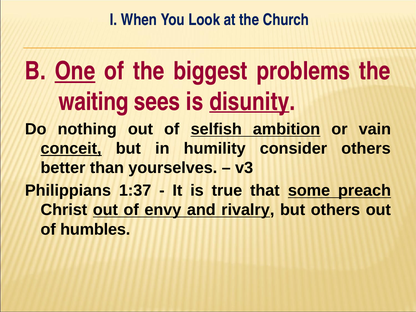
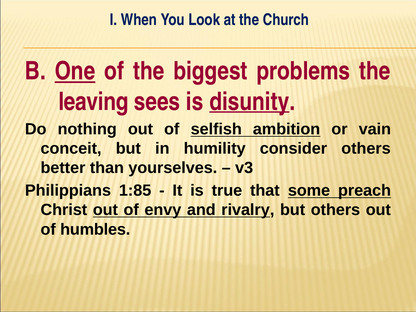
waiting: waiting -> leaving (94, 102)
conceit underline: present -> none (71, 149)
1:37: 1:37 -> 1:85 (135, 191)
